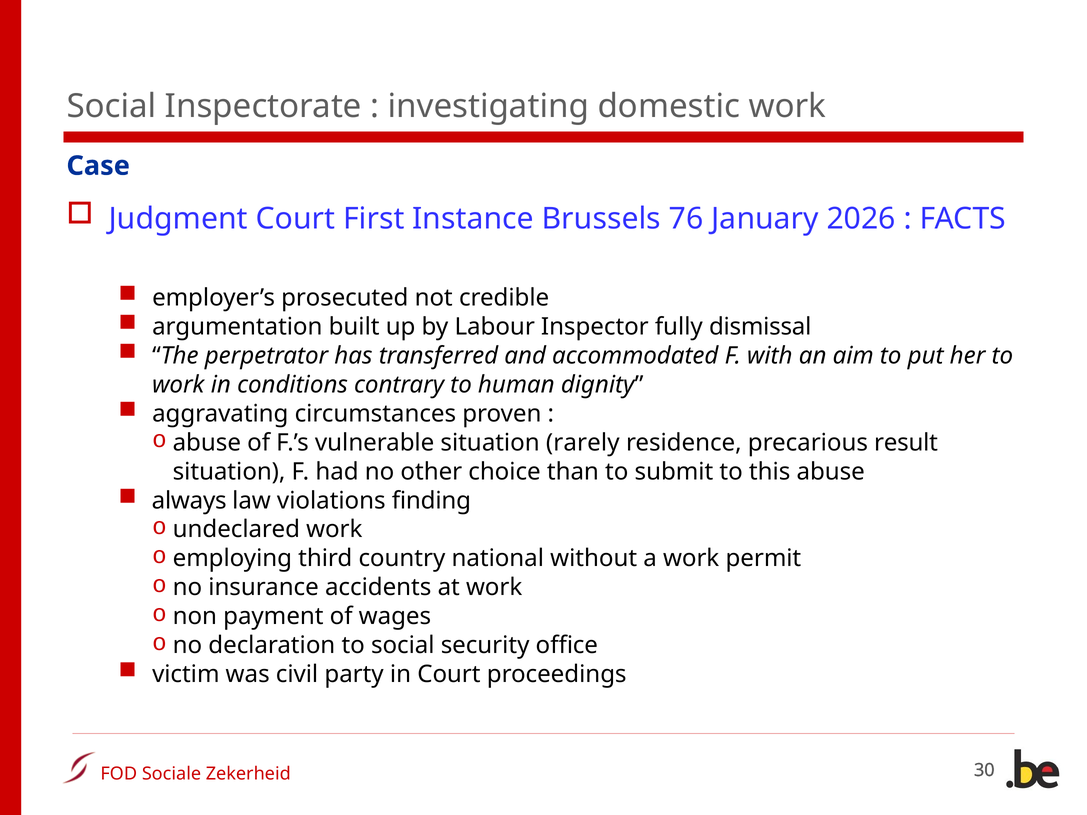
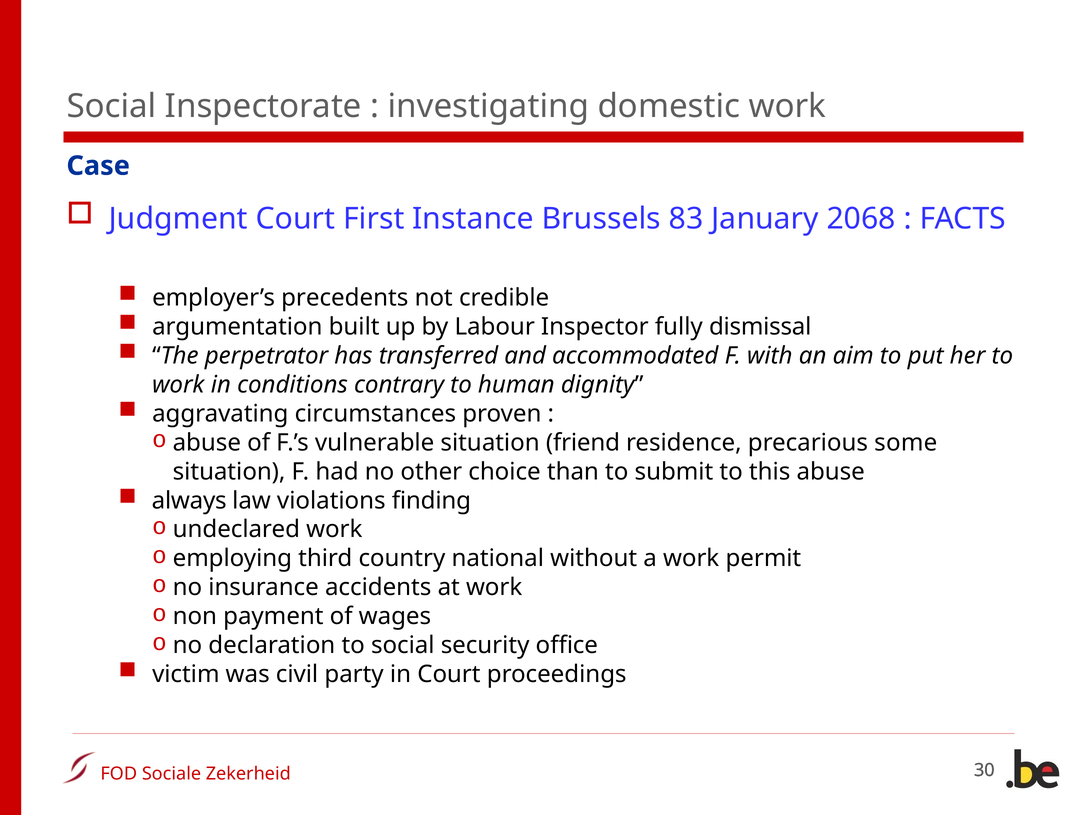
76: 76 -> 83 (686, 219)
2026: 2026 -> 2068 (861, 219)
prosecuted: prosecuted -> precedents (345, 298)
rarely: rarely -> friend (583, 443)
result: result -> some (906, 443)
